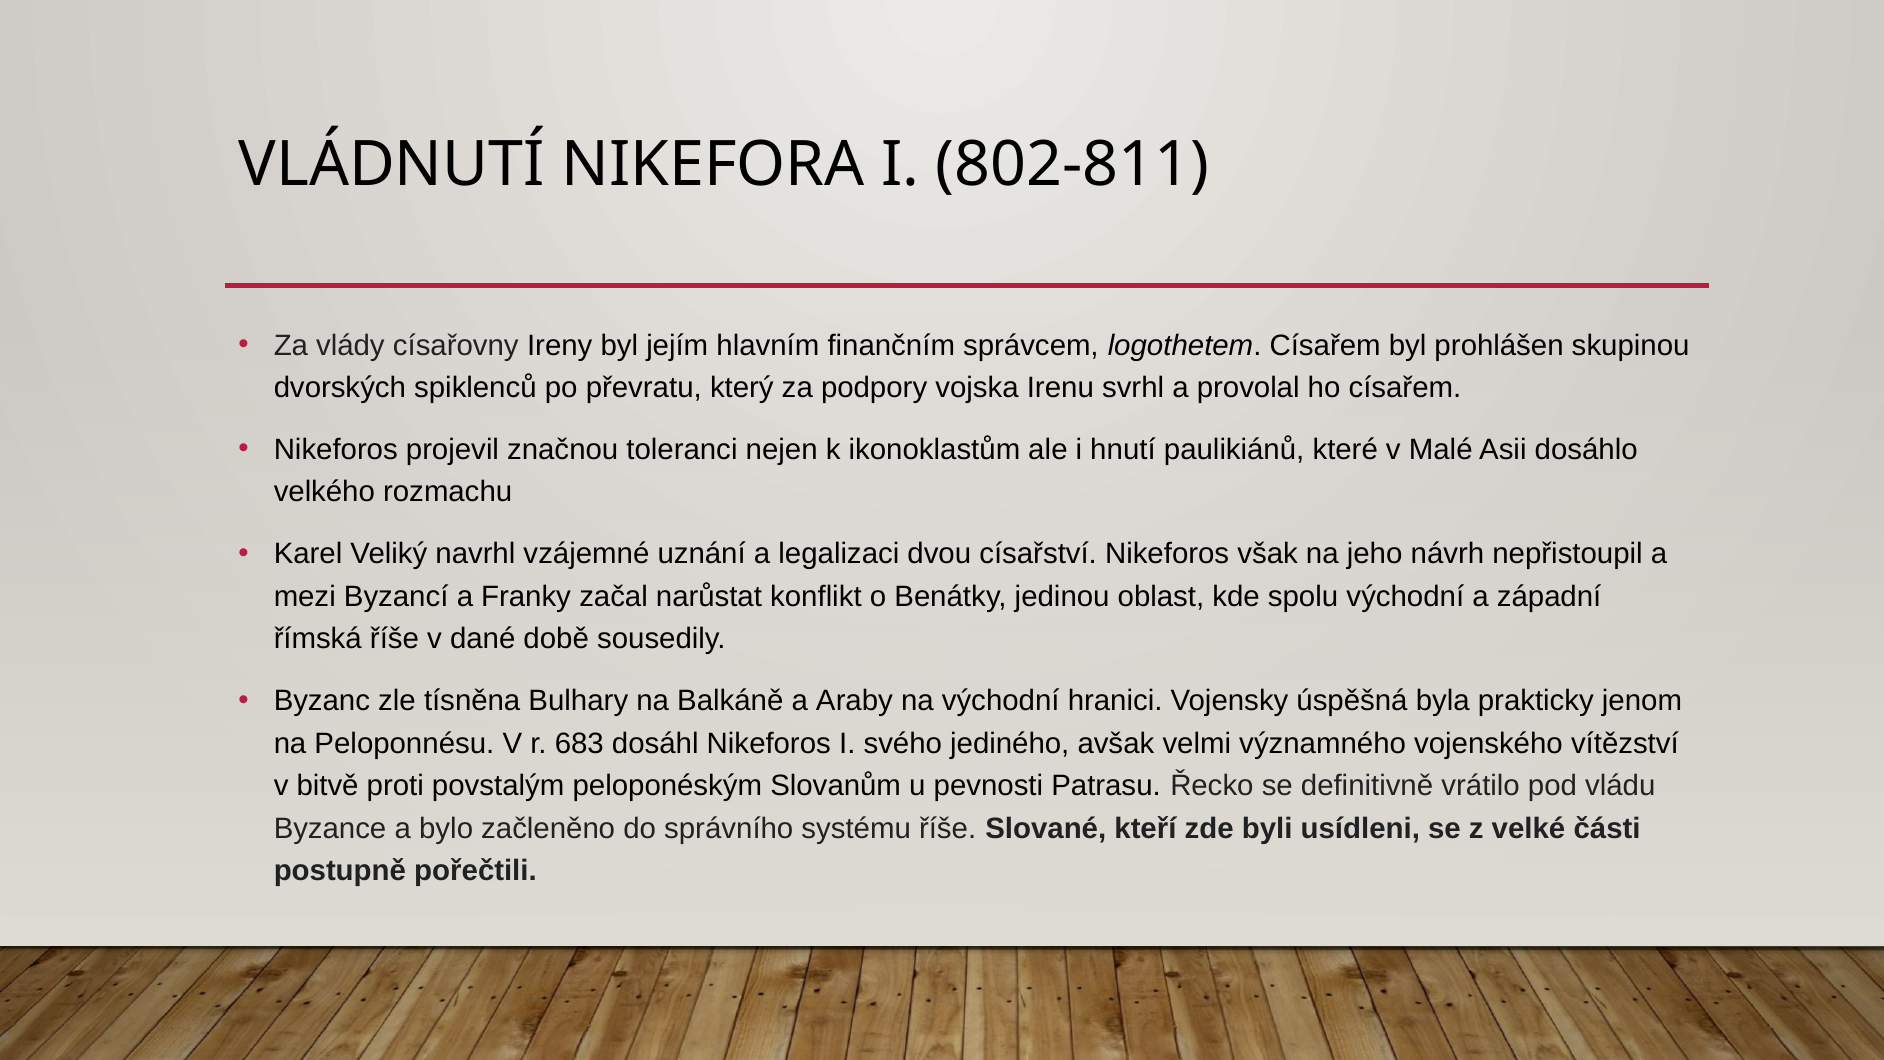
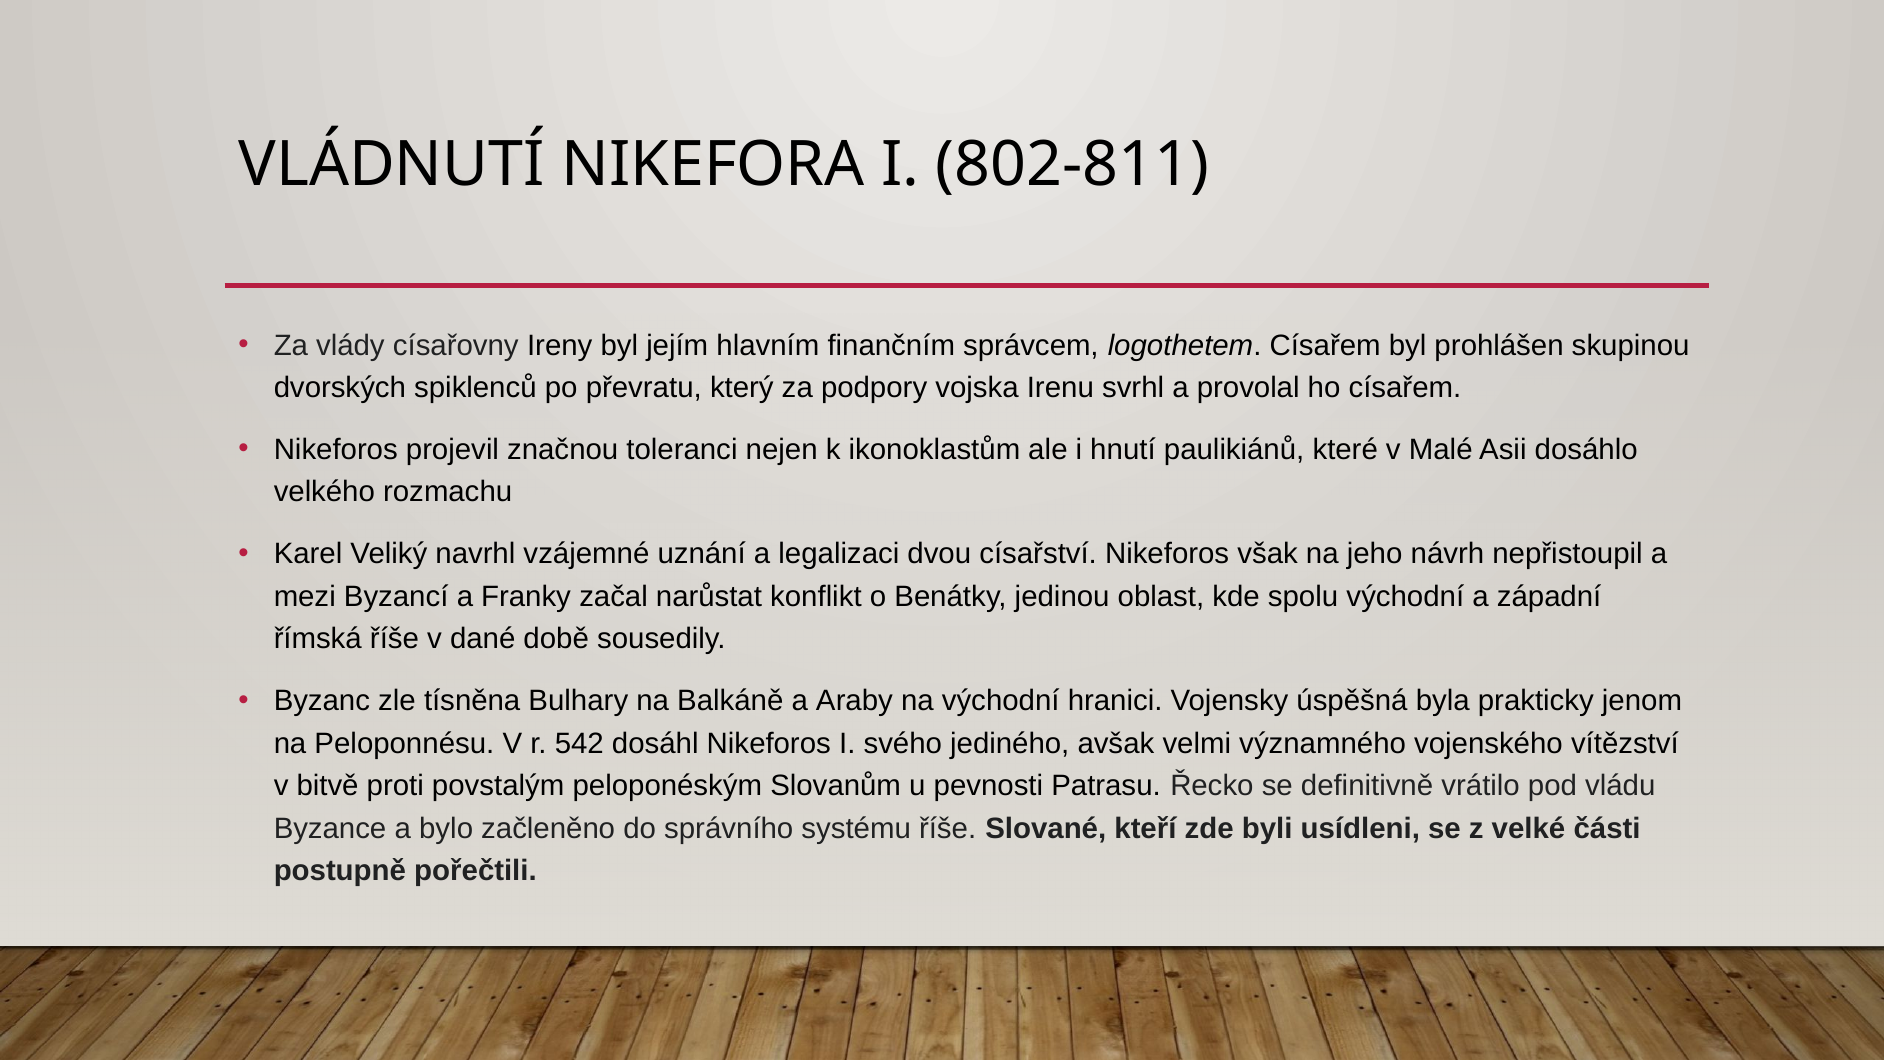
683: 683 -> 542 (579, 743)
